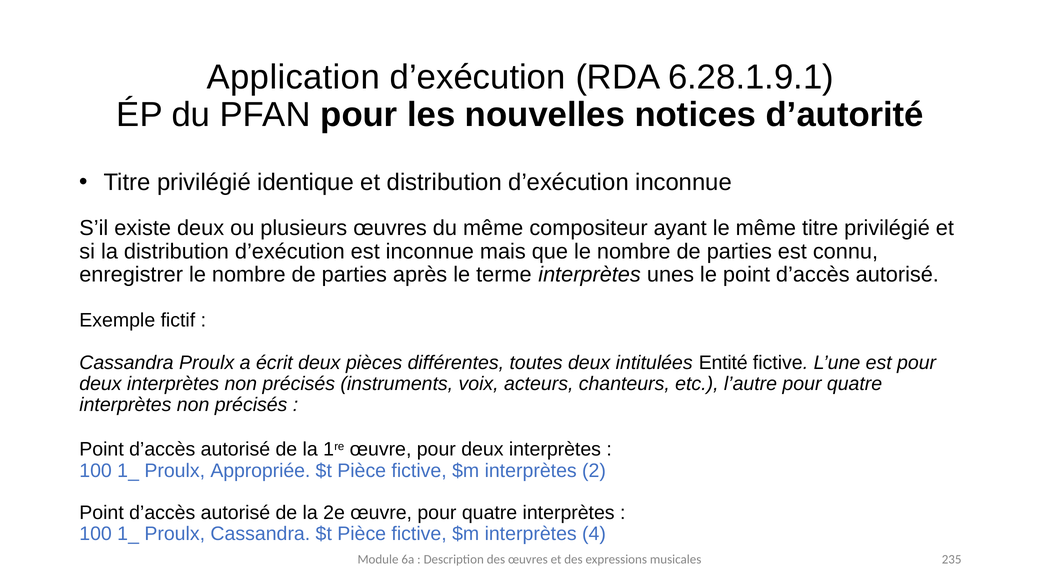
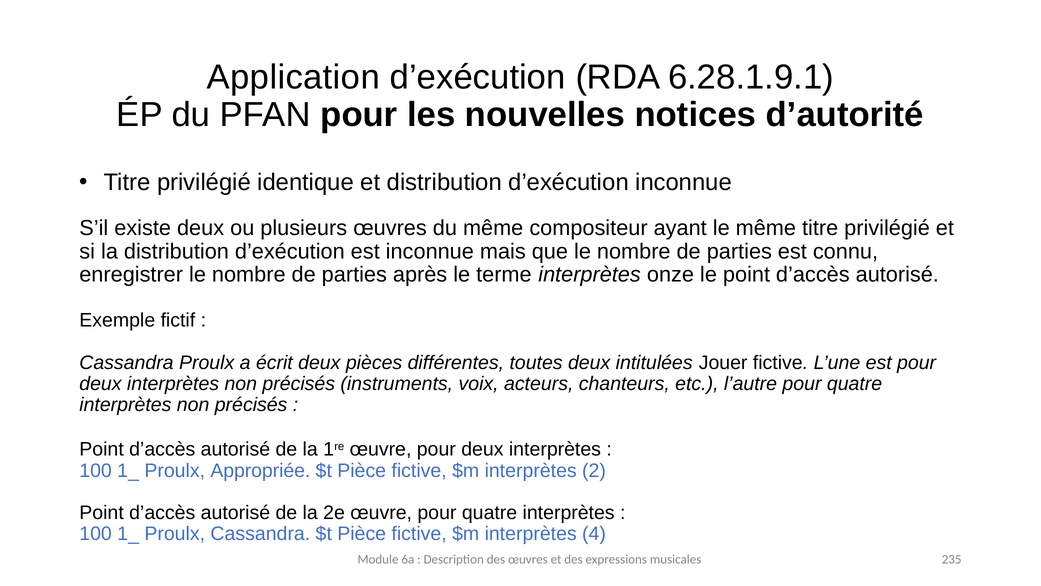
unes: unes -> onze (671, 275)
Entité: Entité -> Jouer (723, 362)
